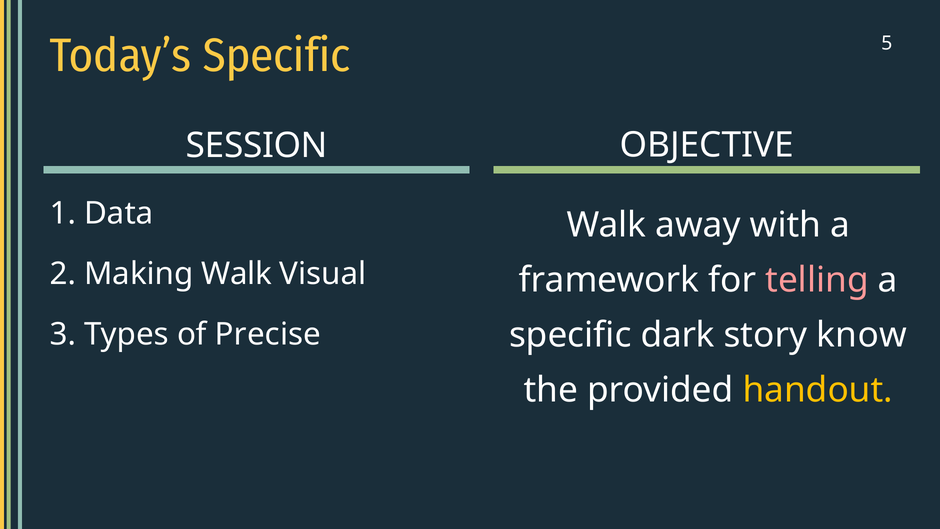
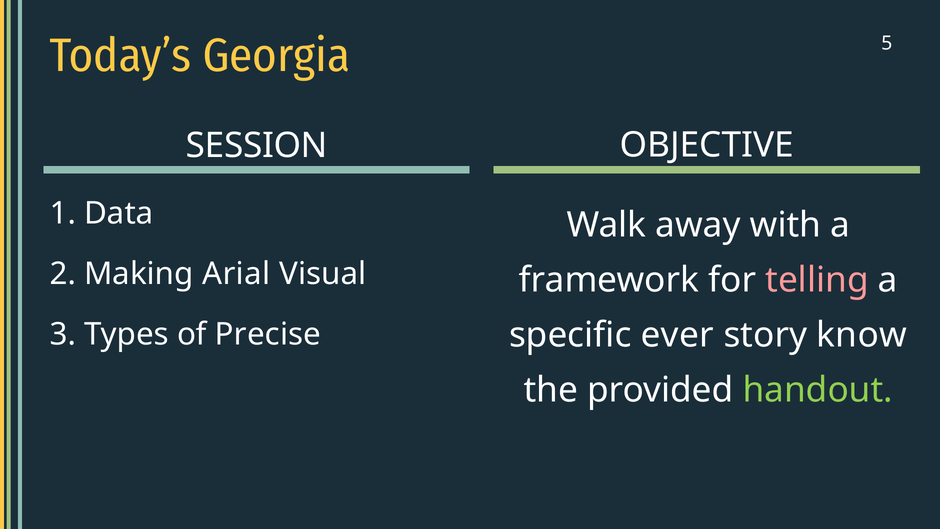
Today’s Specific: Specific -> Georgia (276, 55)
Making Walk: Walk -> Arial (236, 274)
dark: dark -> ever (677, 335)
handout colour: yellow -> light green (818, 390)
